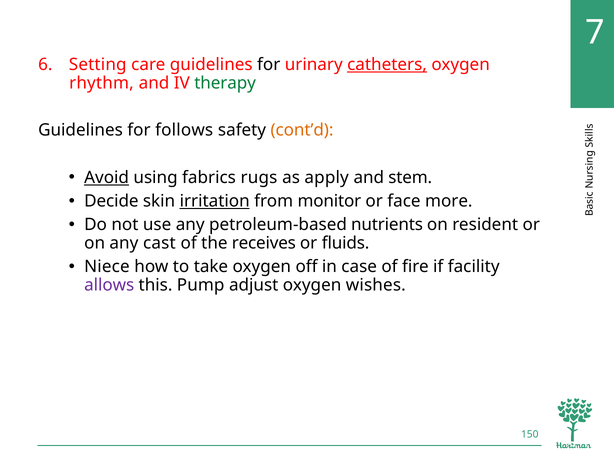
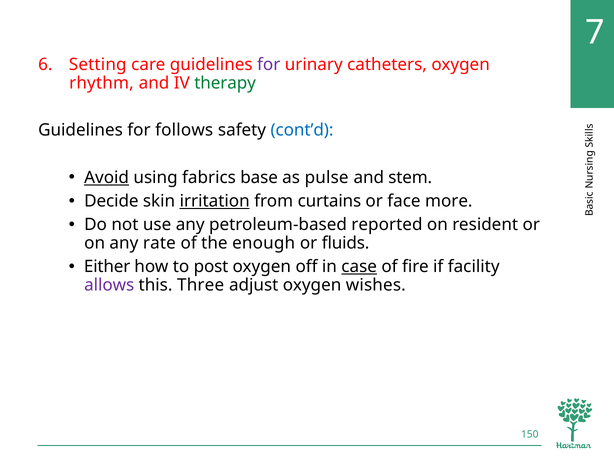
for colour: black -> purple (269, 65)
catheters underline: present -> none (387, 65)
cont’d colour: orange -> blue (302, 130)
rugs: rugs -> base (259, 177)
apply: apply -> pulse (327, 177)
monitor: monitor -> curtains (329, 201)
nutrients: nutrients -> reported (387, 224)
cast: cast -> rate (159, 243)
receives: receives -> enough (264, 243)
Niece: Niece -> Either (107, 266)
take: take -> post (211, 266)
case underline: none -> present (359, 266)
Pump: Pump -> Three (201, 285)
